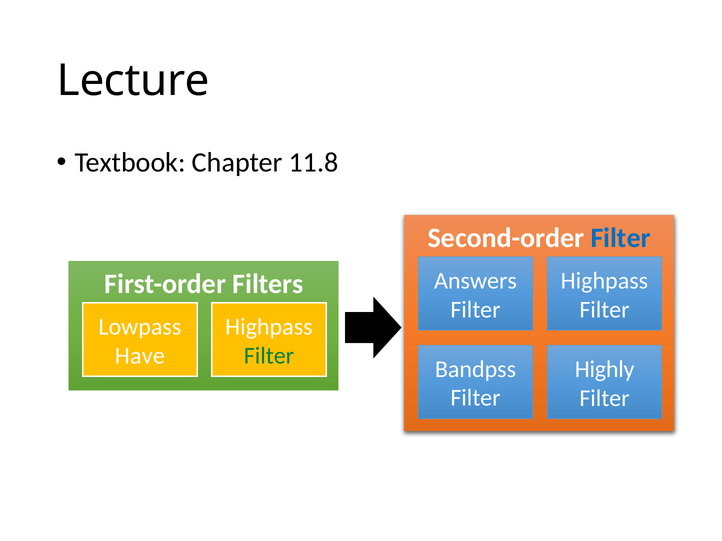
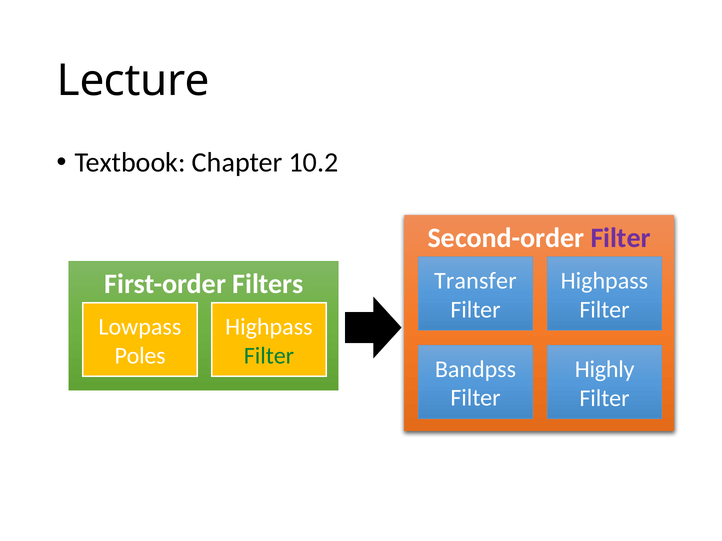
11.8: 11.8 -> 10.2 (314, 163)
Filter colour: blue -> purple (621, 238)
Answers: Answers -> Transfer (475, 281)
Have: Have -> Poles (140, 356)
